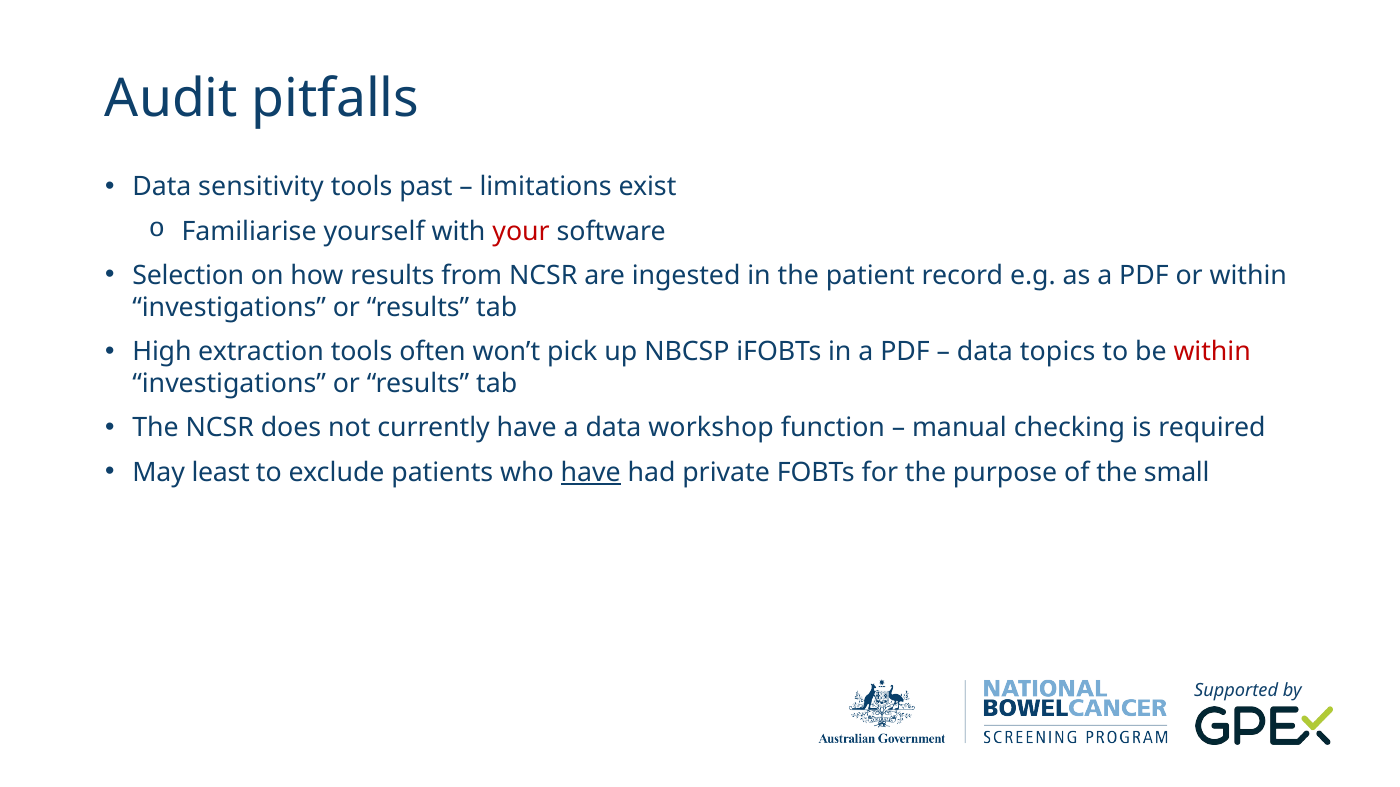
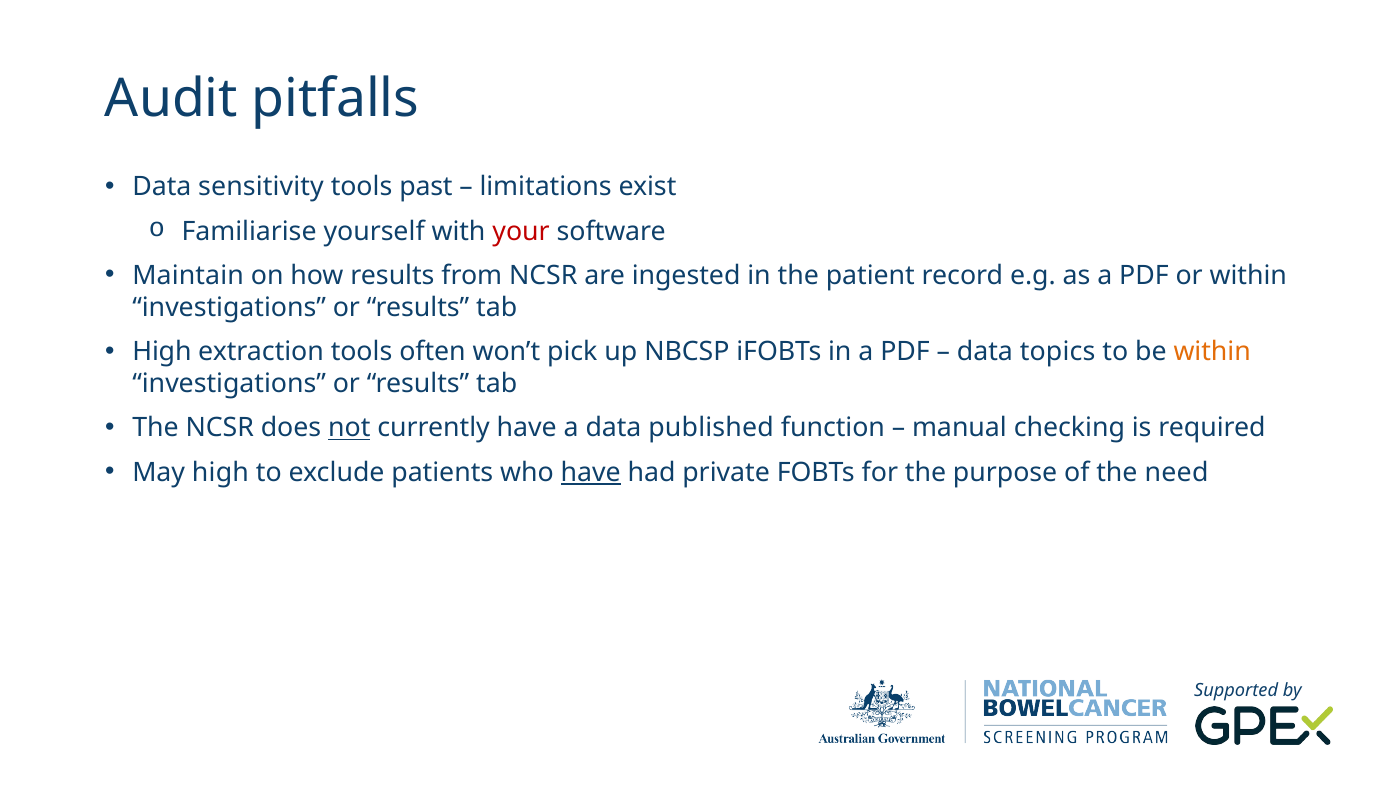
Selection: Selection -> Maintain (188, 276)
within colour: red -> orange (1212, 352)
not underline: none -> present (349, 428)
workshop: workshop -> published (711, 428)
May least: least -> high (220, 473)
small: small -> need (1176, 473)
